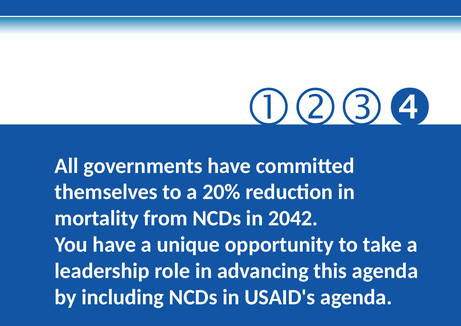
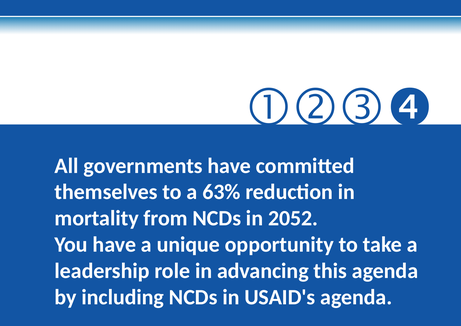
20%: 20% -> 63% (221, 192)
2042: 2042 -> 2052 (293, 218)
